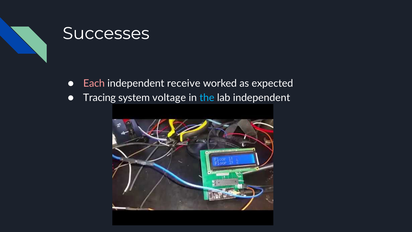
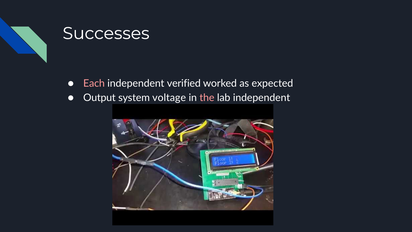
receive: receive -> verified (184, 83)
Tracing: Tracing -> Output (99, 98)
the colour: light blue -> pink (207, 98)
